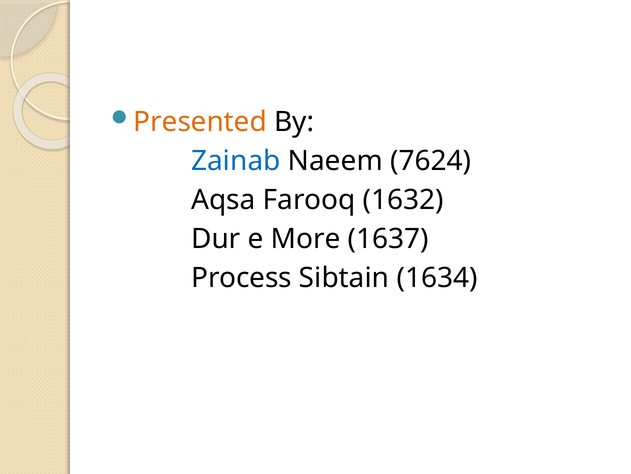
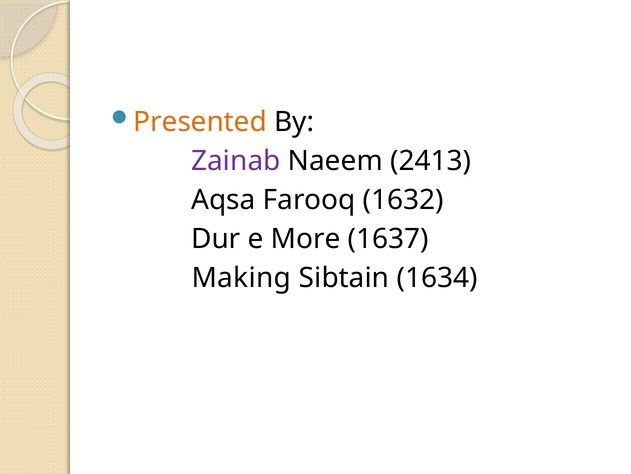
Zainab colour: blue -> purple (236, 161)
7624: 7624 -> 2413 (431, 161)
Process: Process -> Making (241, 278)
